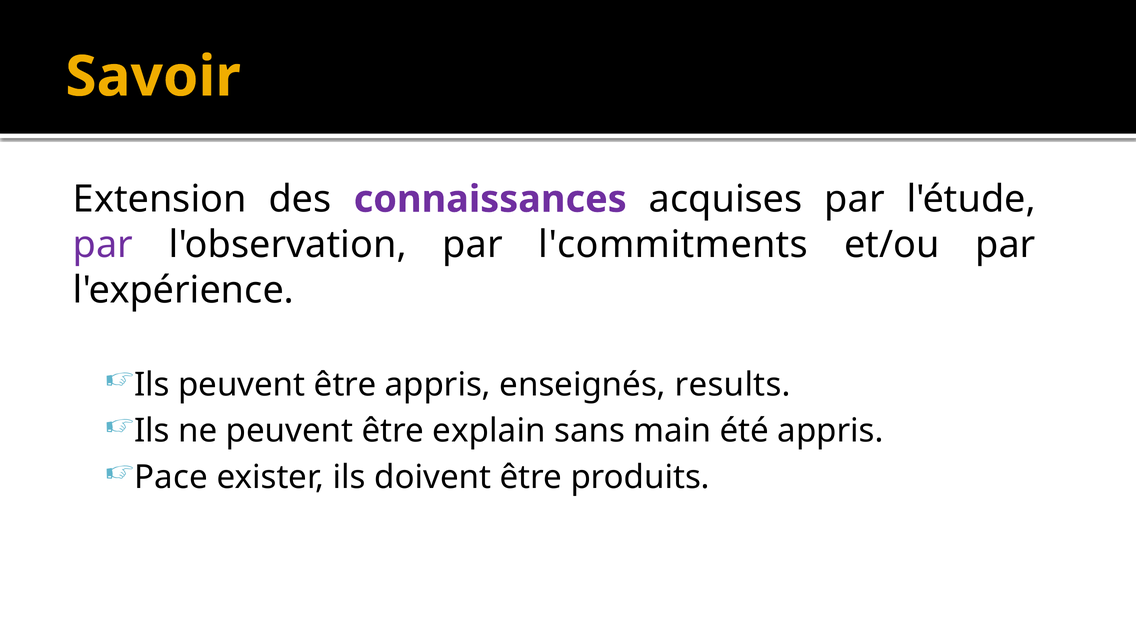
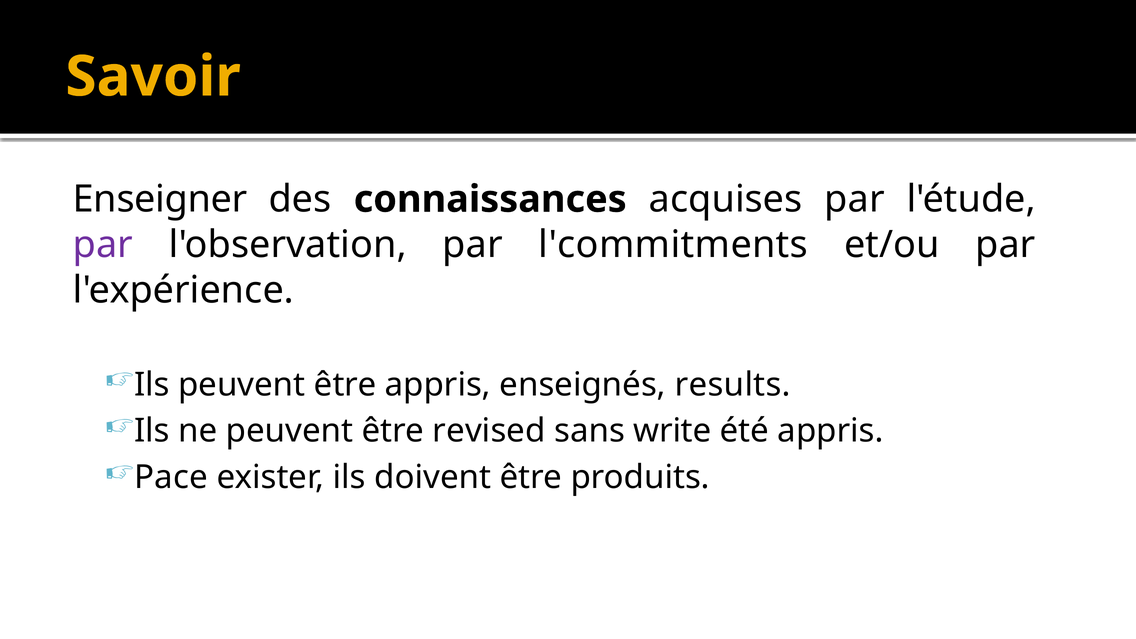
Extension: Extension -> Enseigner (160, 199)
connaissances colour: purple -> black (490, 199)
explain: explain -> revised (489, 431)
main: main -> write (672, 431)
